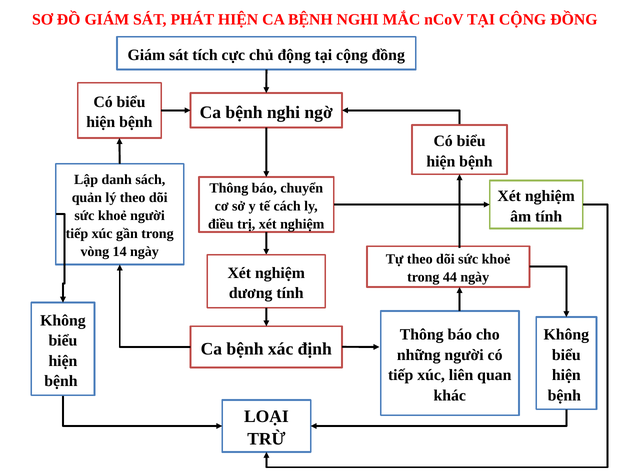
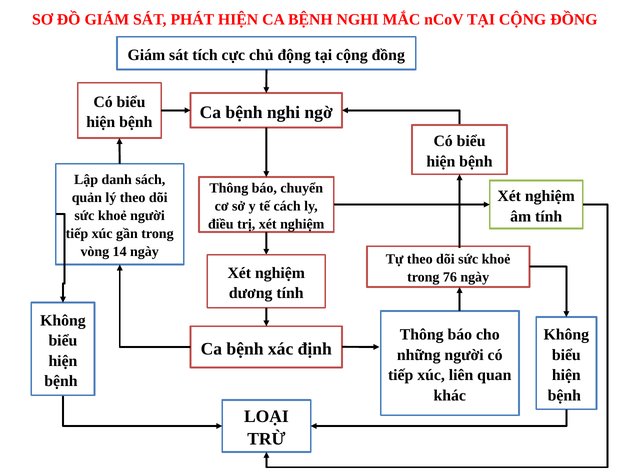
44: 44 -> 76 (450, 277)
